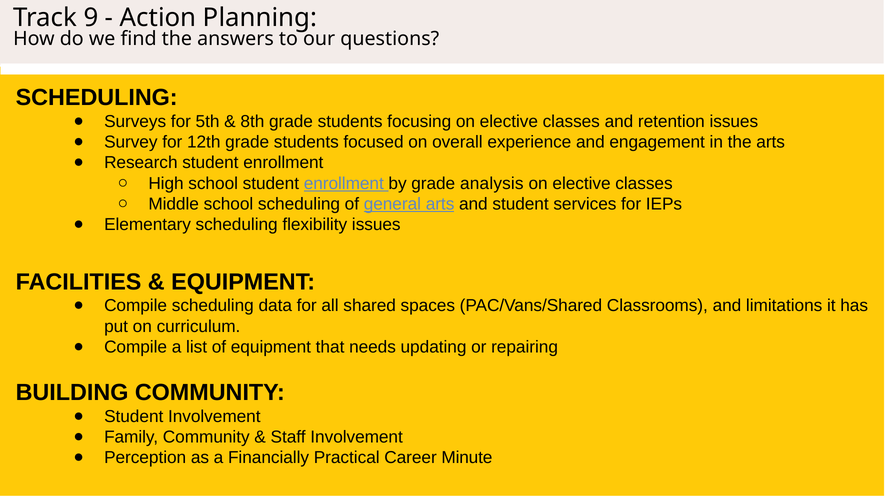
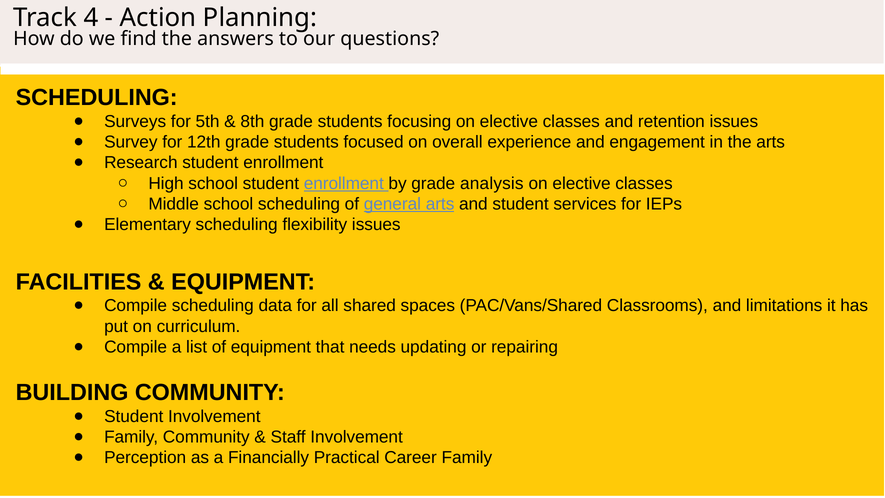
9: 9 -> 4 (91, 18)
Career Minute: Minute -> Family (467, 458)
